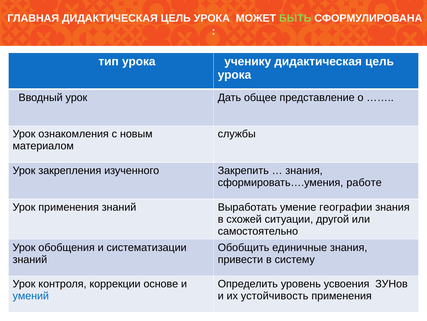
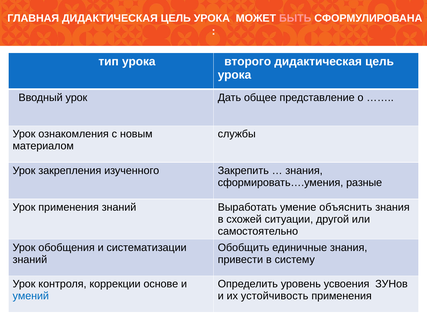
БЫТЬ colour: light green -> pink (295, 18)
ученику: ученику -> второго (248, 61)
работе: работе -> разные (364, 182)
географии: географии -> объяснить (346, 207)
